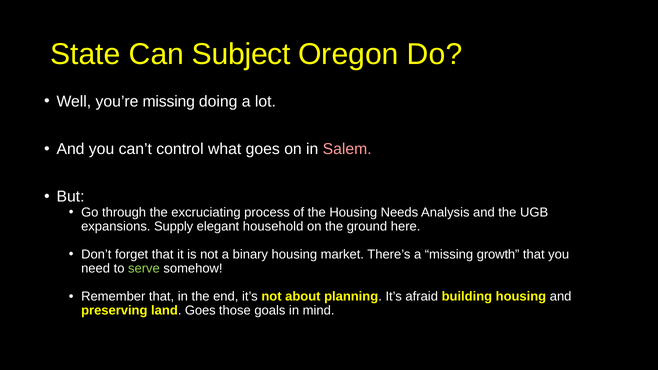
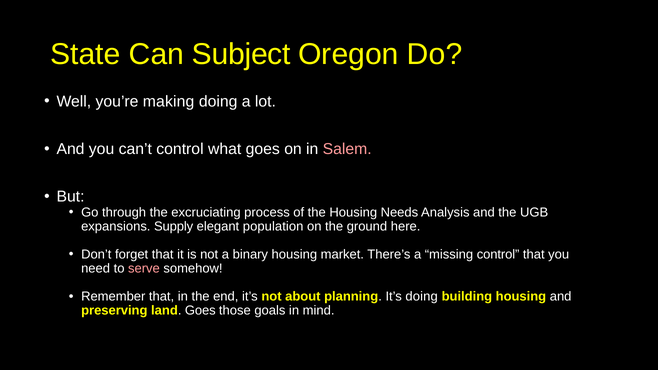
you’re missing: missing -> making (169, 101)
household: household -> population (273, 226)
missing growth: growth -> control (498, 255)
serve colour: light green -> pink (144, 269)
It’s afraid: afraid -> doing (422, 297)
